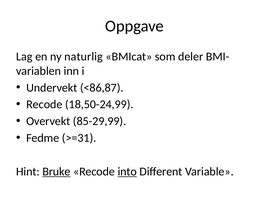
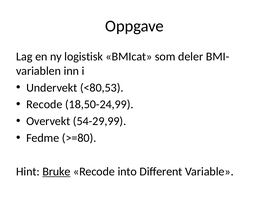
naturlig: naturlig -> logistisk (84, 56)
<86,87: <86,87 -> <80,53 (102, 88)
85-29,99: 85-29,99 -> 54-29,99 (100, 121)
>=31: >=31 -> >=80 (79, 138)
into underline: present -> none (127, 171)
